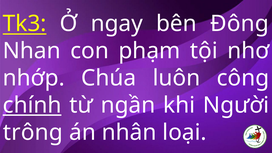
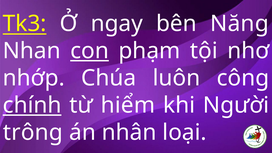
Đông: Đông -> Năng (239, 24)
con underline: none -> present (90, 51)
ngần: ngần -> hiểm (128, 105)
